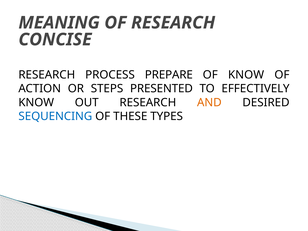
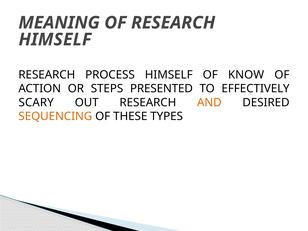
CONCISE: CONCISE -> HIMSELF (55, 40)
PROCESS PREPARE: PREPARE -> HIMSELF (169, 75)
KNOW: KNOW -> SCARY (36, 102)
SEQUENCING colour: blue -> orange (55, 116)
